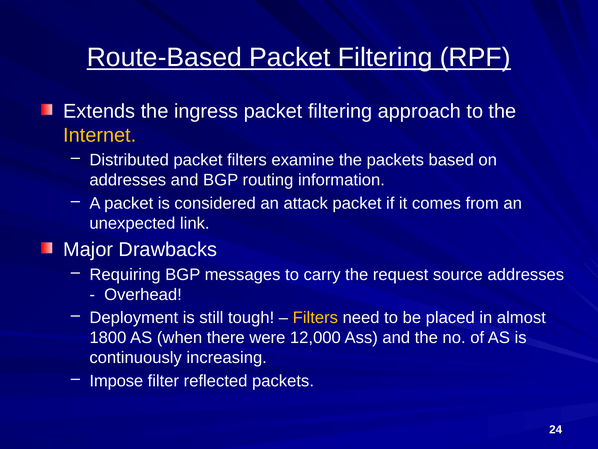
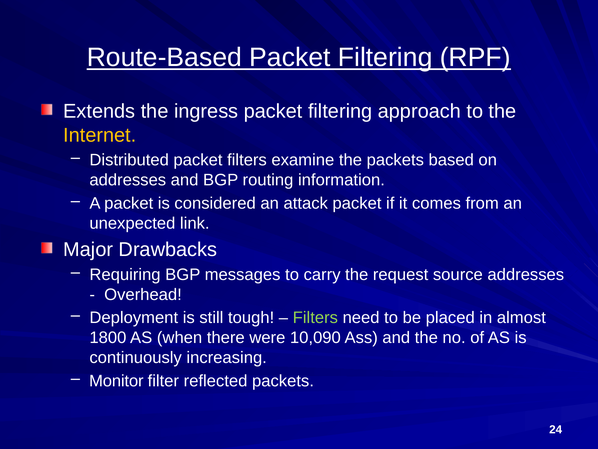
Filters colour: yellow -> light green (315, 317)
12,000: 12,000 -> 10,090 (315, 337)
Impose: Impose -> Monitor (116, 381)
